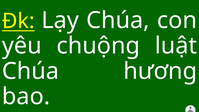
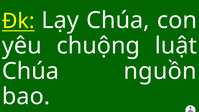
hương: hương -> nguồn (160, 71)
